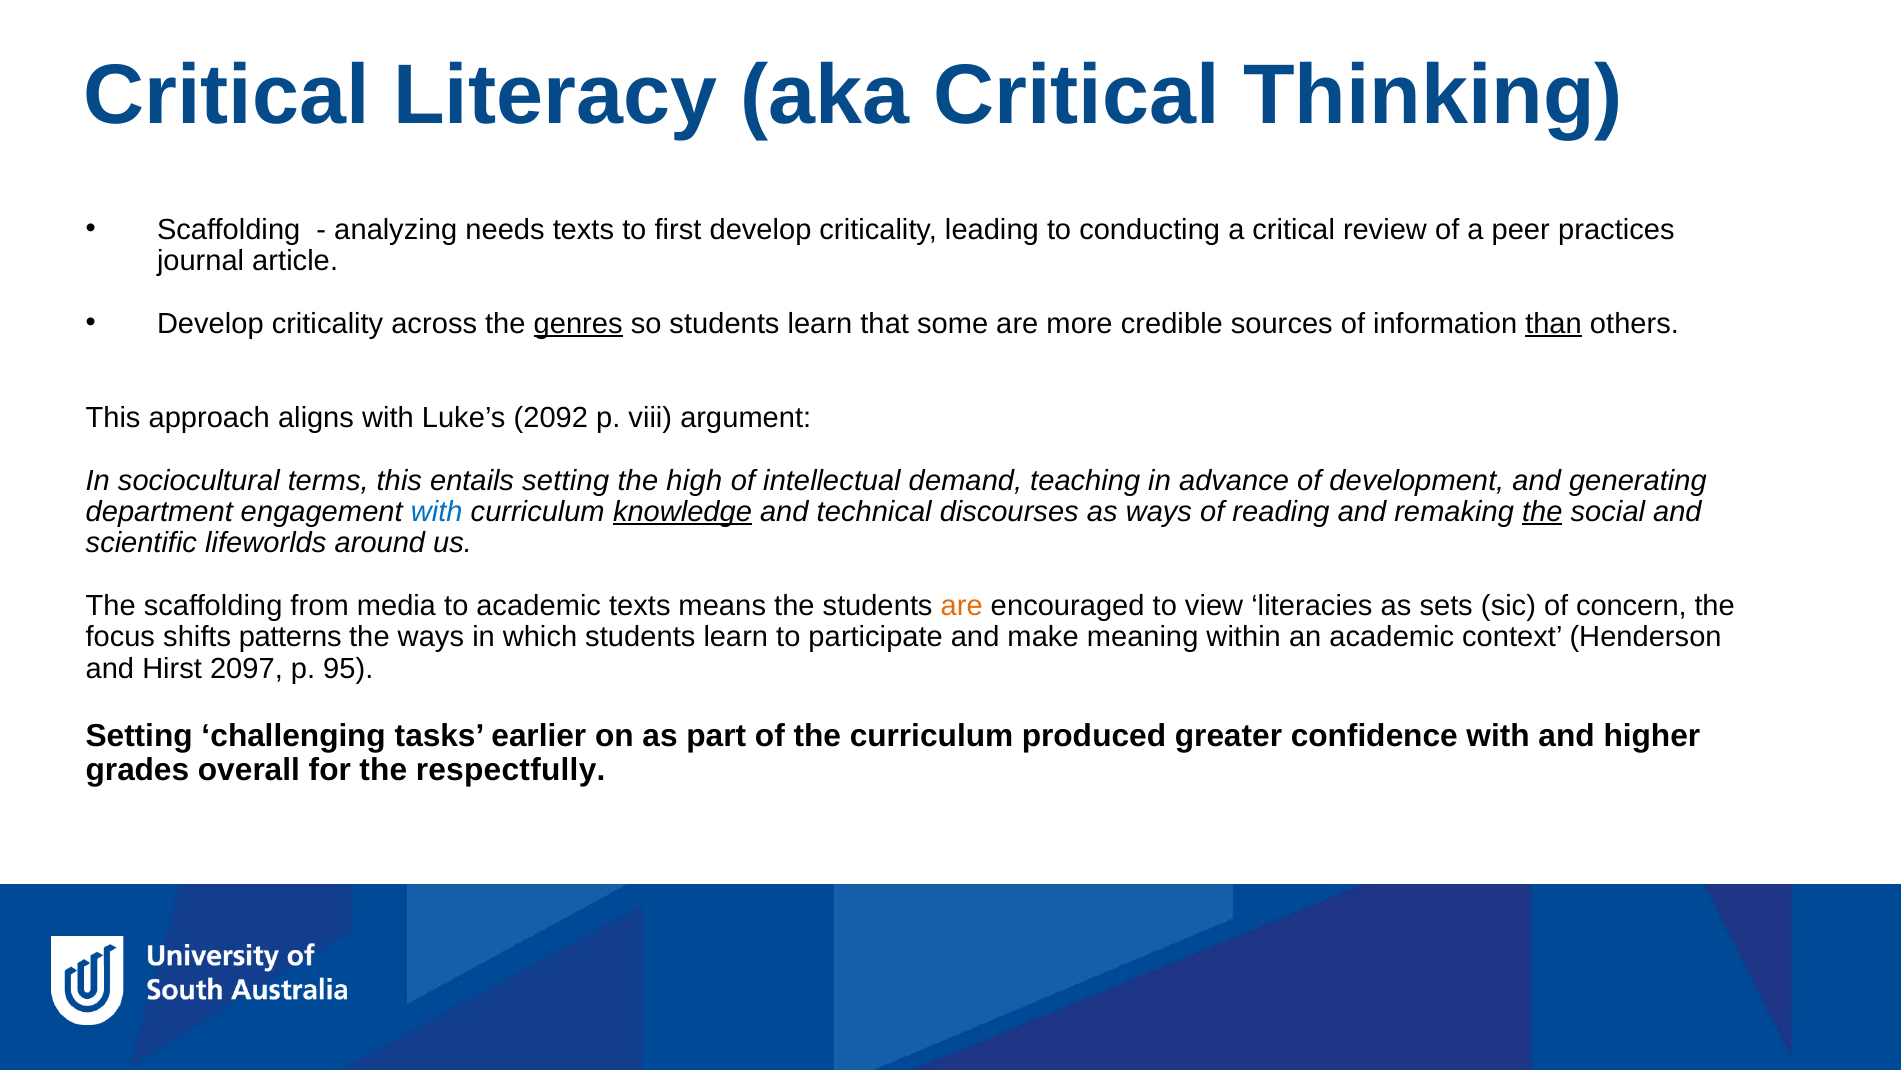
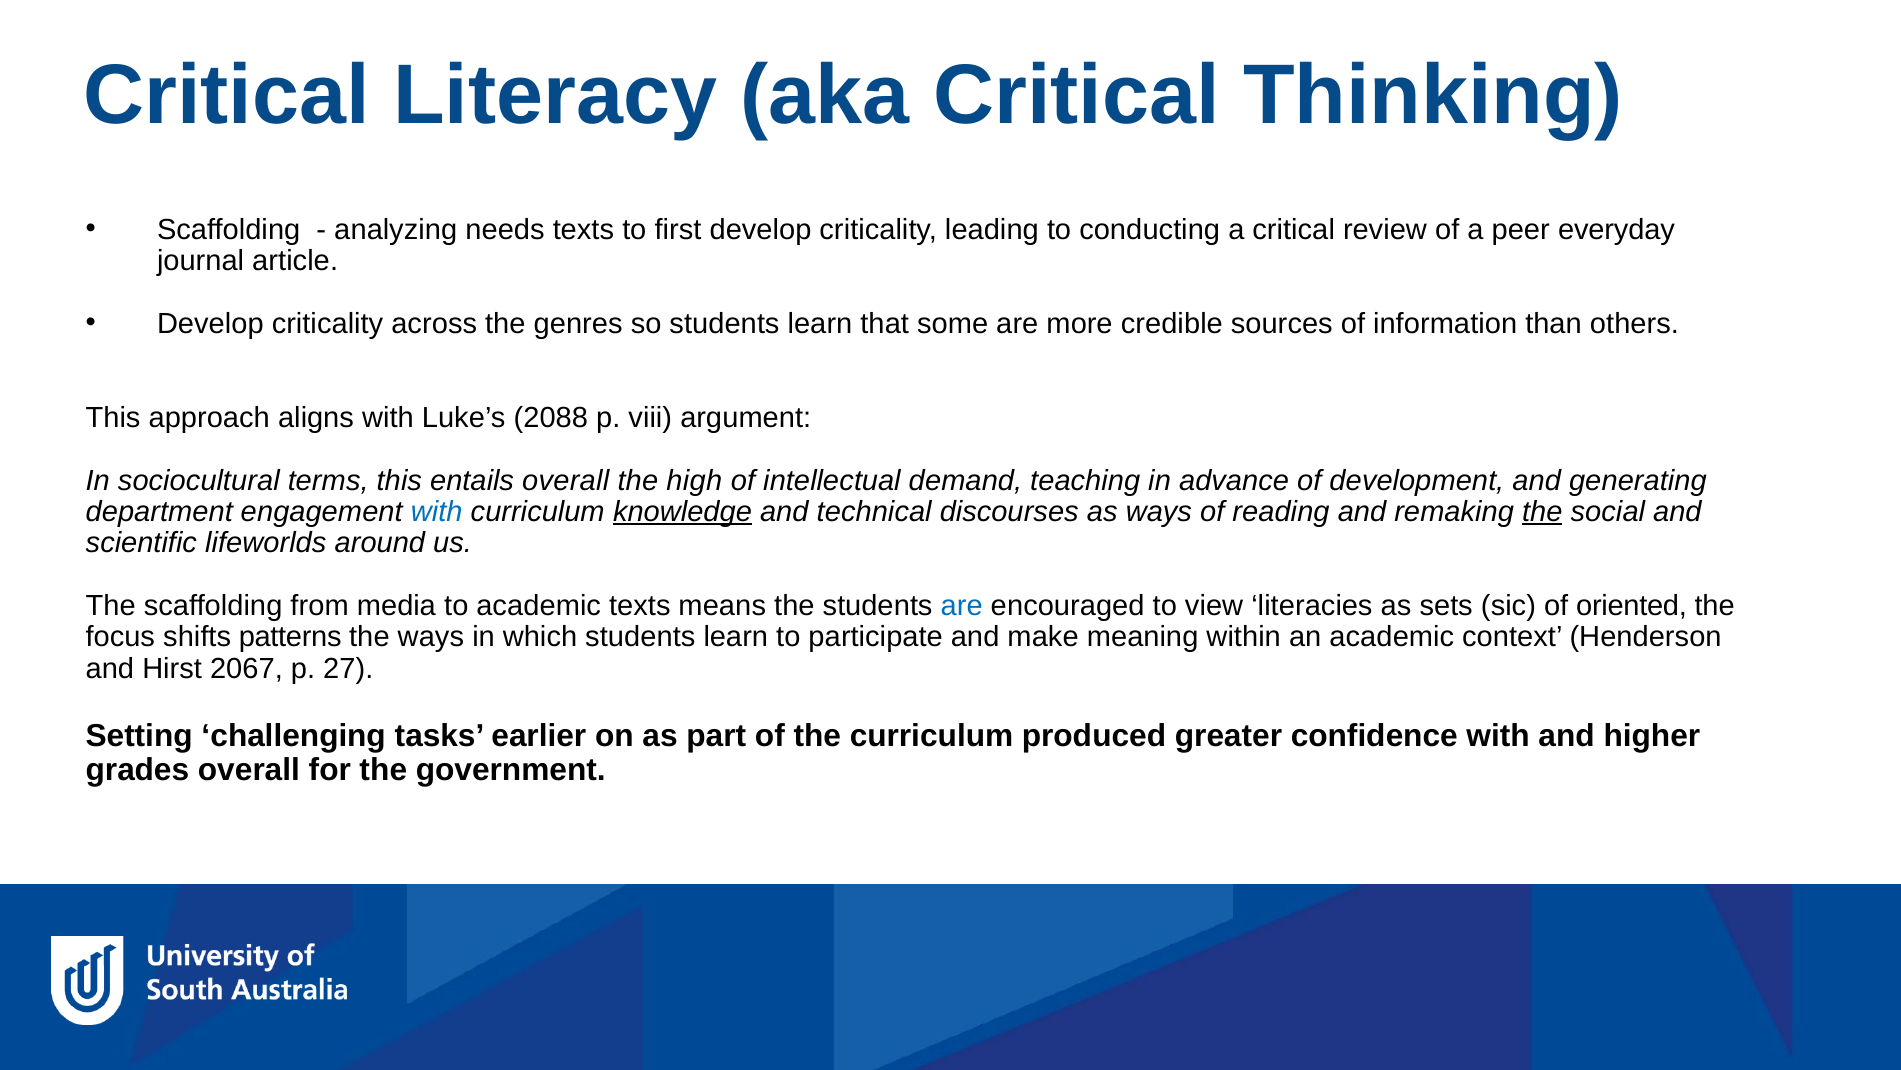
practices: practices -> everyday (1616, 229)
genres underline: present -> none (578, 323)
than underline: present -> none (1554, 323)
2092: 2092 -> 2088 (551, 417)
entails setting: setting -> overall (566, 480)
are colour: orange -> blue (962, 606)
concern: concern -> oriented (1631, 606)
2097: 2097 -> 2067 (246, 668)
95: 95 -> 27 (348, 668)
respectfully: respectfully -> government (511, 769)
